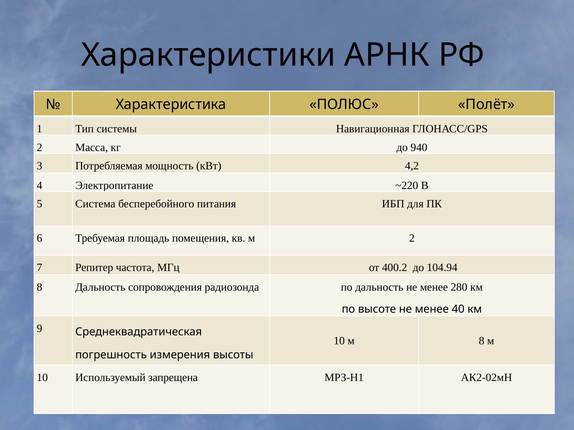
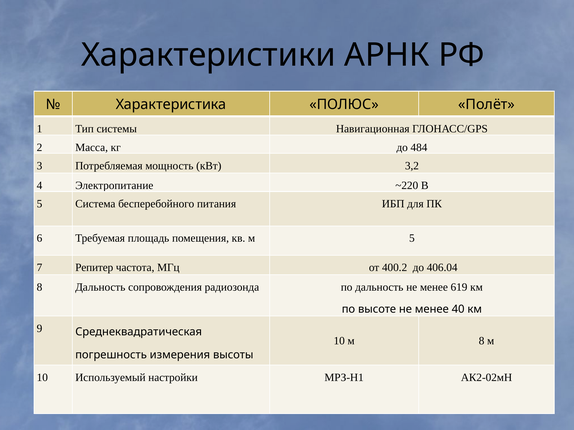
940: 940 -> 484 (419, 148)
4,2: 4,2 -> 3,2 (412, 166)
м 2: 2 -> 5 (412, 239)
104.94: 104.94 -> 406.04 (442, 268)
280: 280 -> 619 (459, 287)
запрещена: запрещена -> настройки (173, 378)
